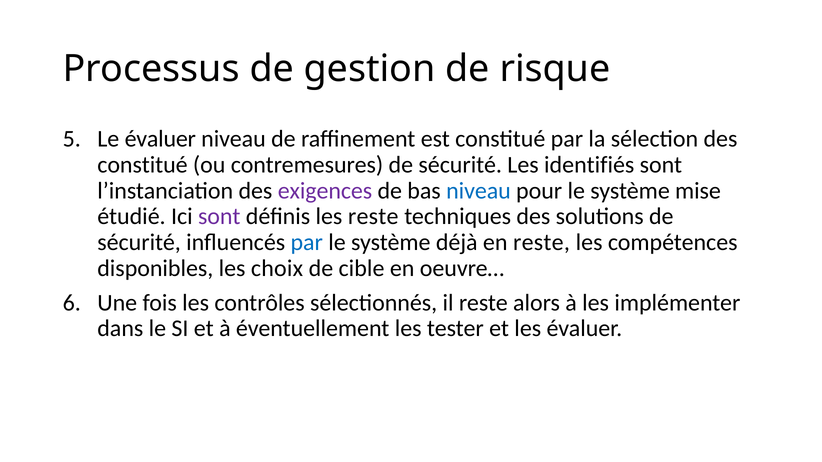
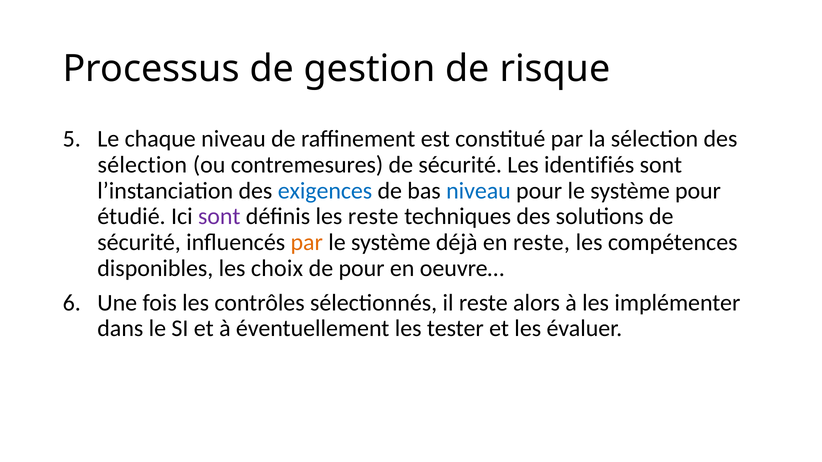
Le évaluer: évaluer -> chaque (160, 139)
constitué: constitué -> sélection (142, 165)
exigences colour: purple -> blue (325, 191)
système mise: mise -> pour (698, 191)
par colour: blue -> orange (307, 243)
de cible: cible -> pour (362, 268)
